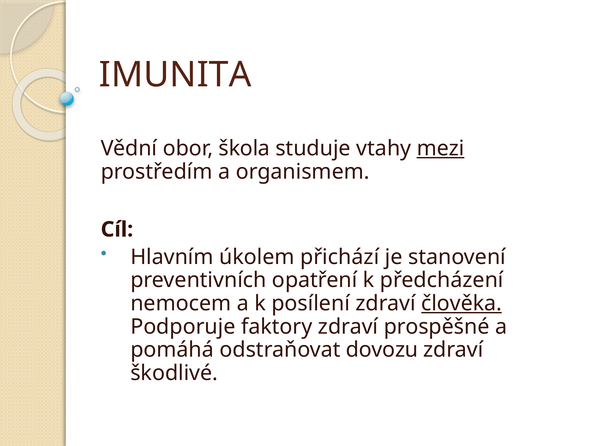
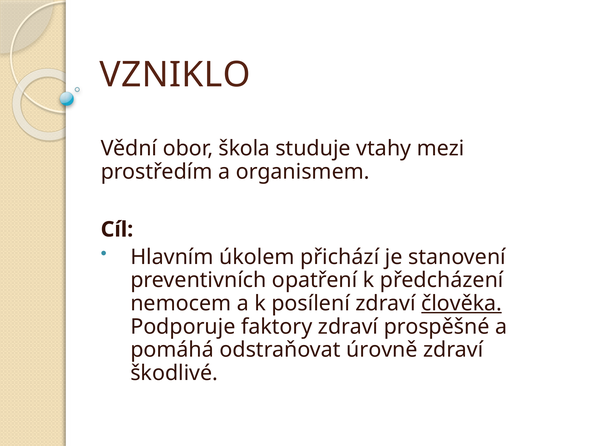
IMUNITA: IMUNITA -> VZNIKLO (175, 75)
mezi underline: present -> none (441, 148)
dovozu: dovozu -> úrovně (382, 349)
